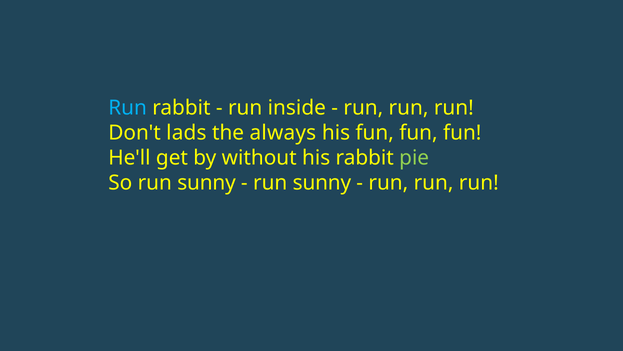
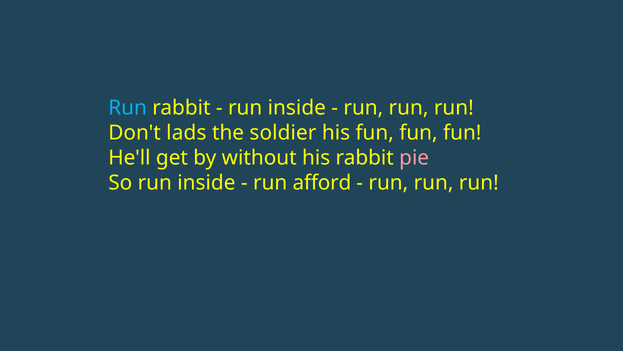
always: always -> soldier (283, 133)
pie colour: light green -> pink (414, 158)
So run sunny: sunny -> inside (206, 182)
sunny: sunny -> afford (322, 182)
